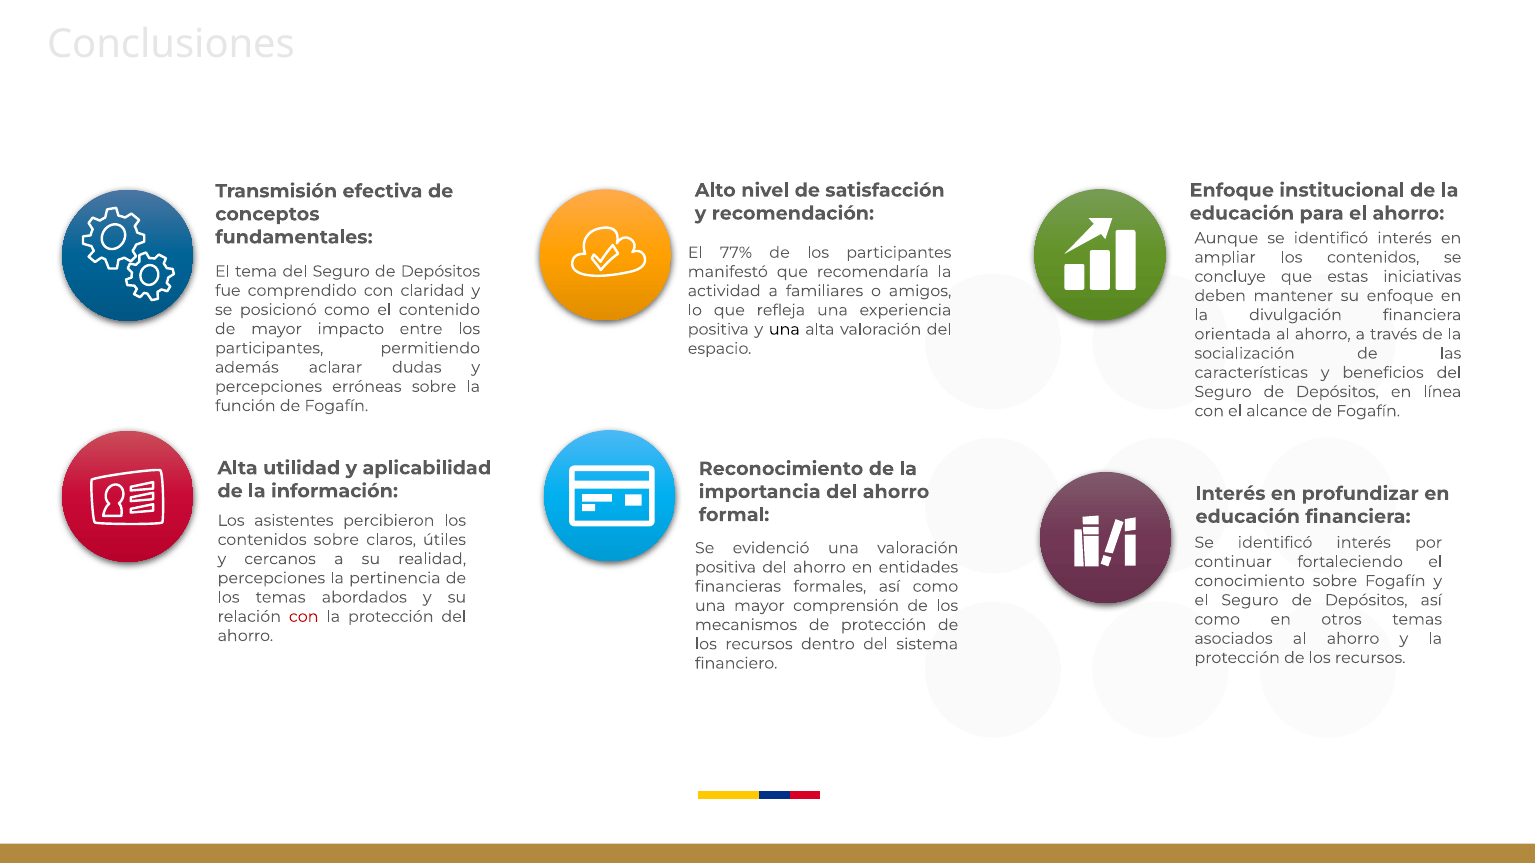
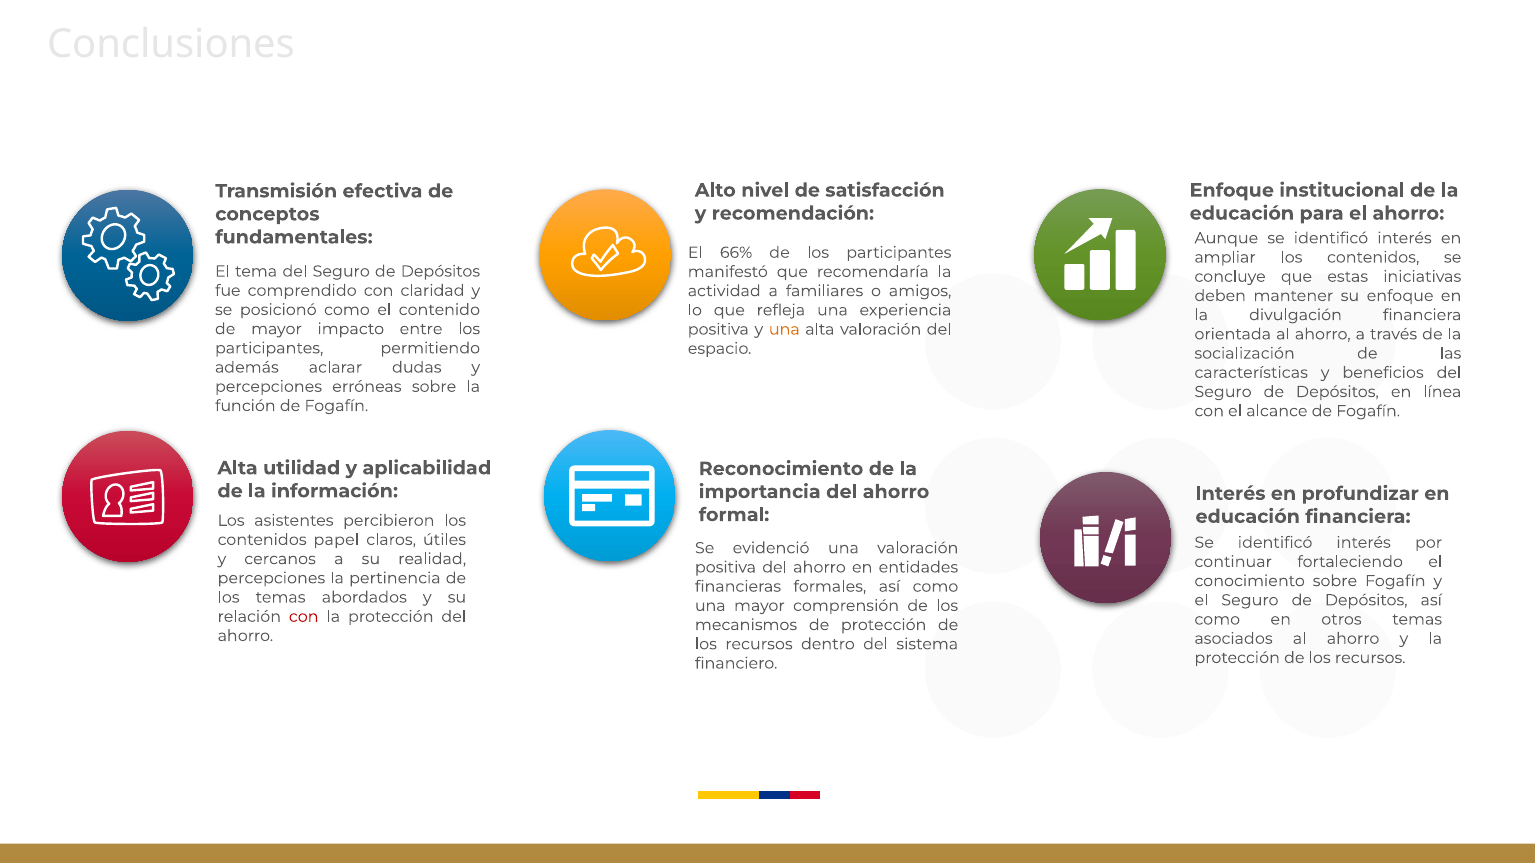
77%: 77% -> 66% (736, 253)
una colour: black -> orange (784, 330)
contenidos sobre: sobre -> papel (336, 540)
